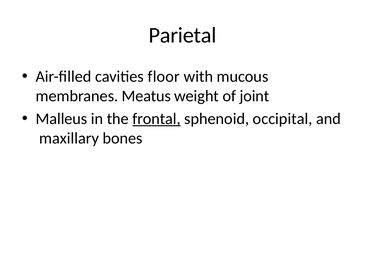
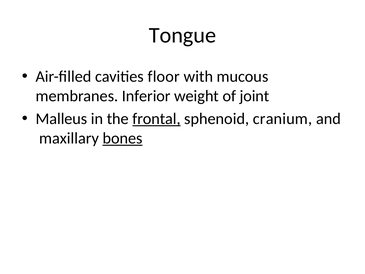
Parietal: Parietal -> Tongue (182, 35)
Meatus: Meatus -> Inferior (146, 96)
occipital: occipital -> cranium (283, 119)
bones underline: none -> present (123, 138)
